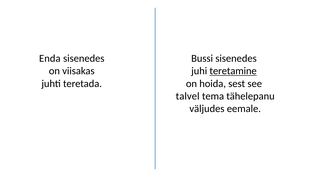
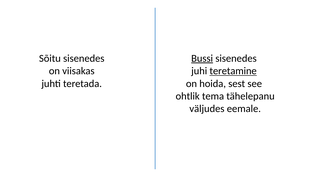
Enda: Enda -> Sõitu (50, 58)
Bussi underline: none -> present (202, 58)
talvel: talvel -> ohtlik (188, 96)
